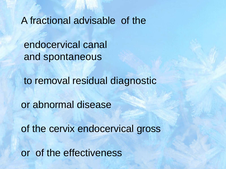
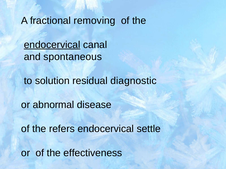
advisable: advisable -> removing (94, 21)
endocervical underline: none -> present (52, 45)
removal: removal -> solution (52, 81)
cervix: cervix -> refers (62, 129)
gross: gross -> settle (149, 129)
